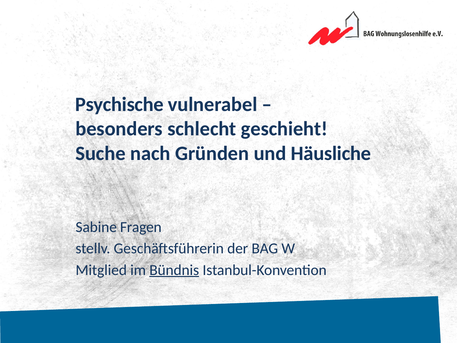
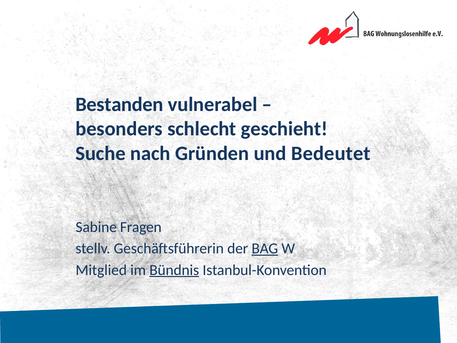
Psychische: Psychische -> Bestanden (119, 104)
Häusliche: Häusliche -> Bedeutet (331, 153)
BAG underline: none -> present (265, 248)
